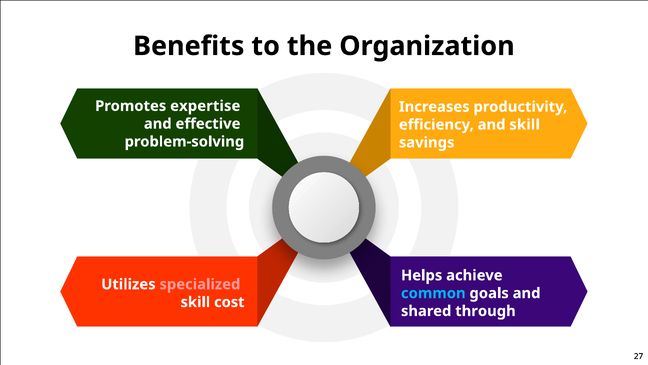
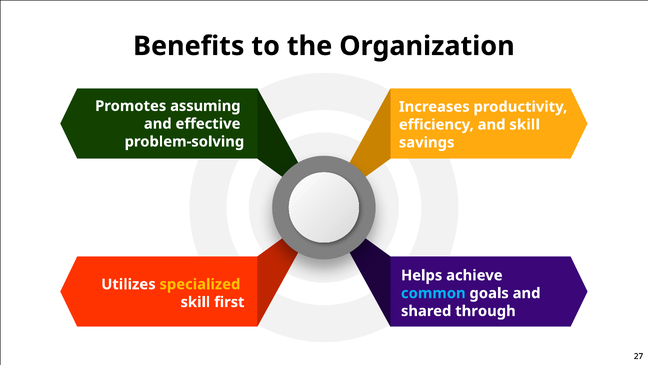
expertise: expertise -> assuming (205, 106)
specialized colour: pink -> yellow (200, 284)
cost: cost -> first (229, 302)
